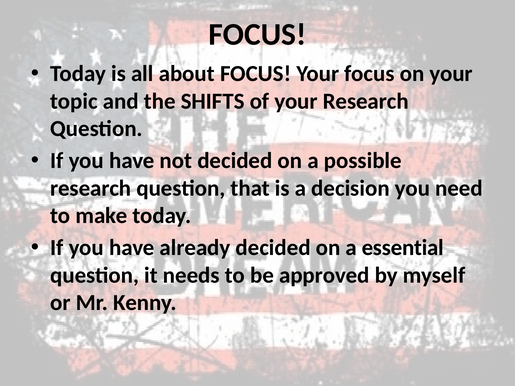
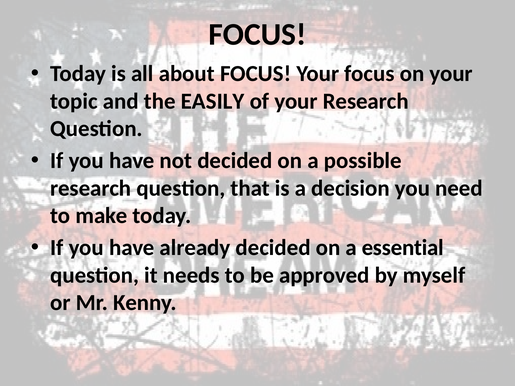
SHIFTS: SHIFTS -> EASILY (213, 101)
